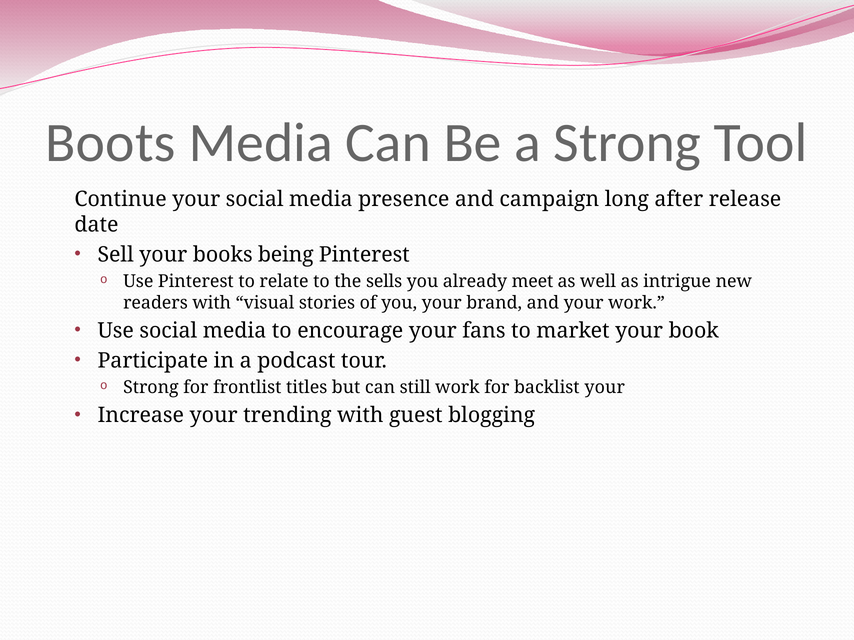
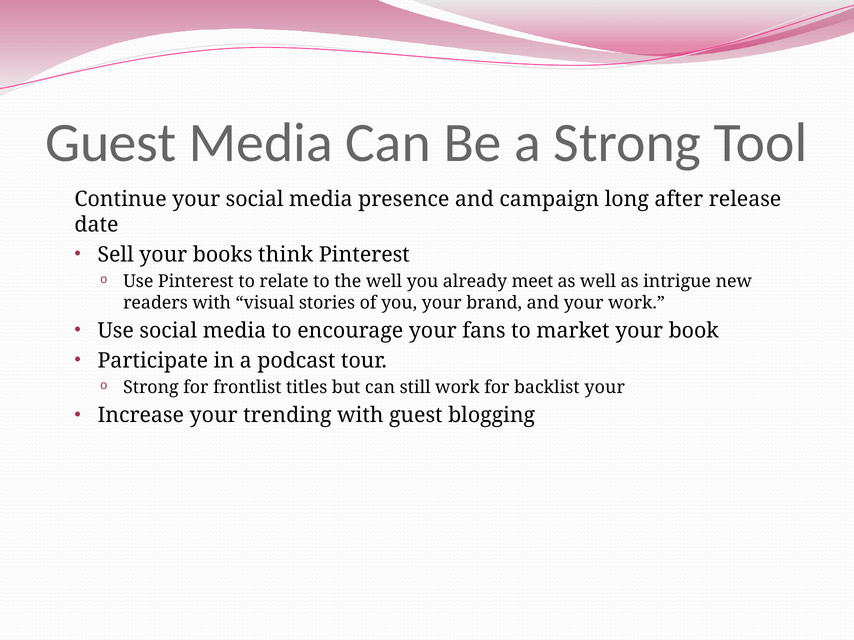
Boots: Boots -> Guest (111, 143)
being: being -> think (286, 255)
the sells: sells -> well (384, 282)
